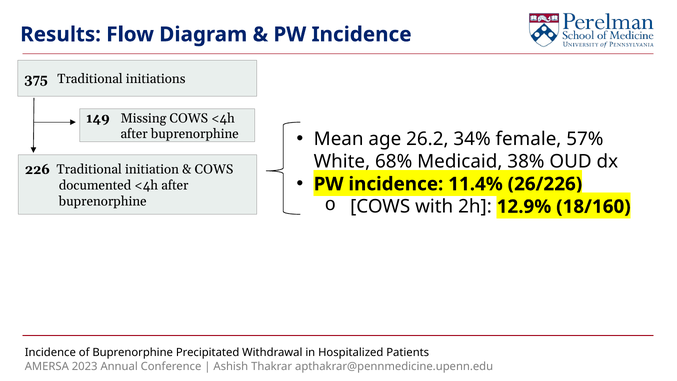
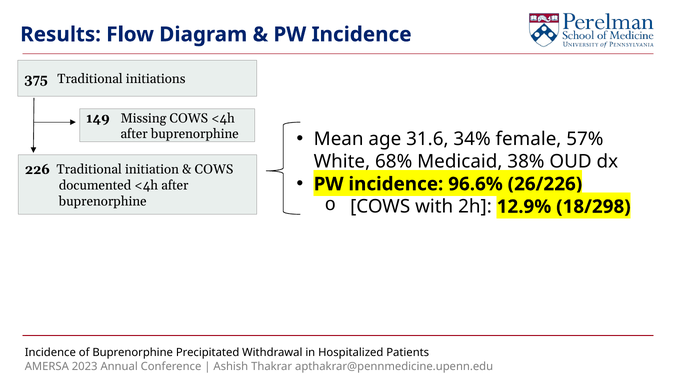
26.2: 26.2 -> 31.6 (427, 139)
11.4%: 11.4% -> 96.6% (476, 184)
18/160: 18/160 -> 18/298 (593, 207)
